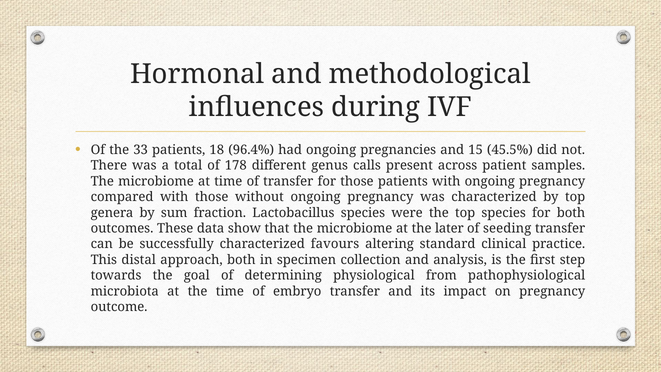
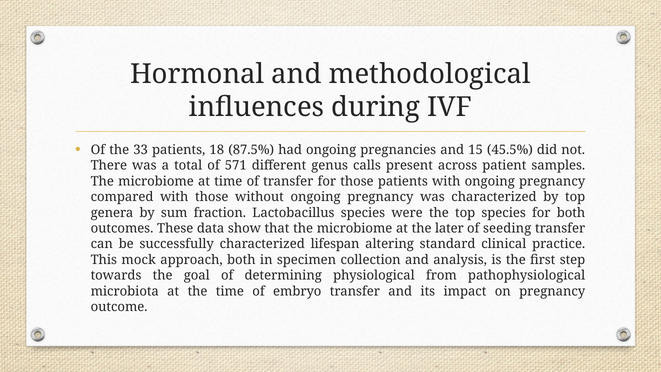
96.4%: 96.4% -> 87.5% (251, 150)
178: 178 -> 571 (236, 166)
favours: favours -> lifespan (335, 244)
distal: distal -> mock (139, 260)
